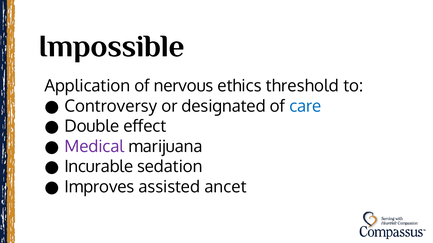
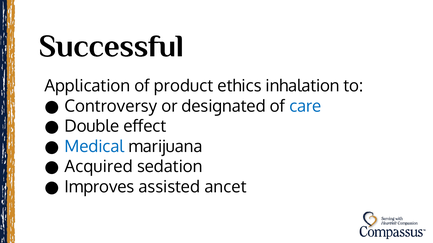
Impossible: Impossible -> Successful (111, 46)
nervous: nervous -> product (184, 86)
threshold: threshold -> inhalation (303, 86)
Medical colour: purple -> blue (94, 147)
Incurable: Incurable -> Acquired (99, 167)
